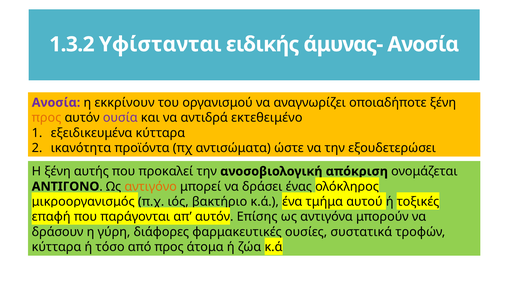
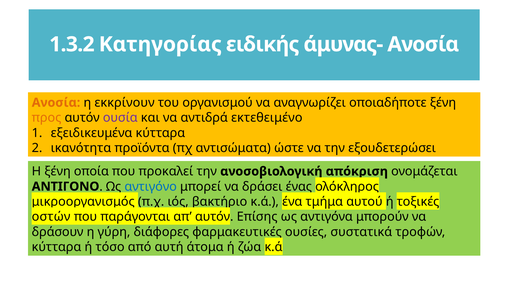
Υφίστανται: Υφίστανται -> Κατηγορίας (160, 44)
Ανοσία colour: purple -> orange (56, 103)
αυτής: αυτής -> οποία (91, 171)
αντιγόνο colour: orange -> blue (151, 187)
επαφή: επαφή -> οστών (51, 217)
από προς: προς -> αυτή (169, 247)
